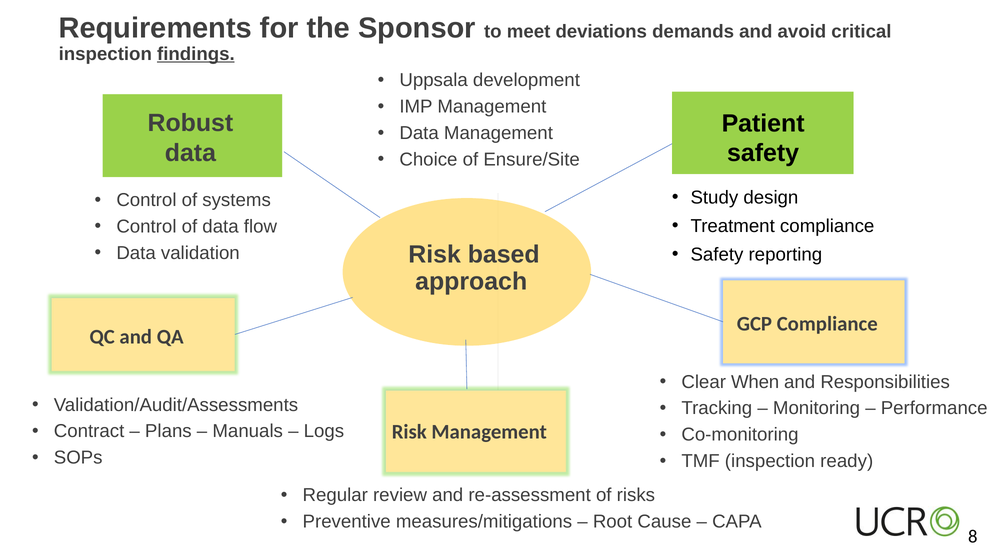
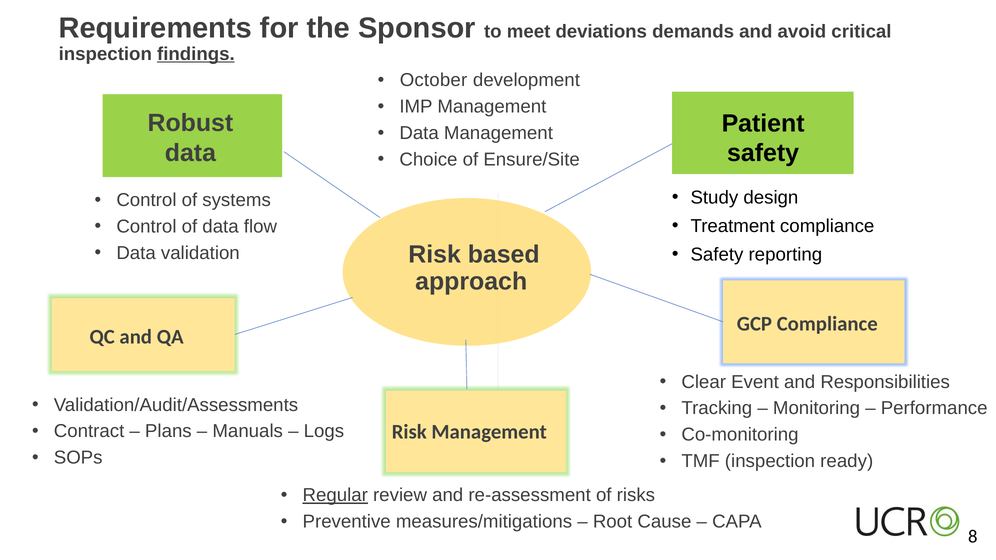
Uppsala: Uppsala -> October (434, 80)
When: When -> Event (755, 382)
Regular underline: none -> present (335, 495)
